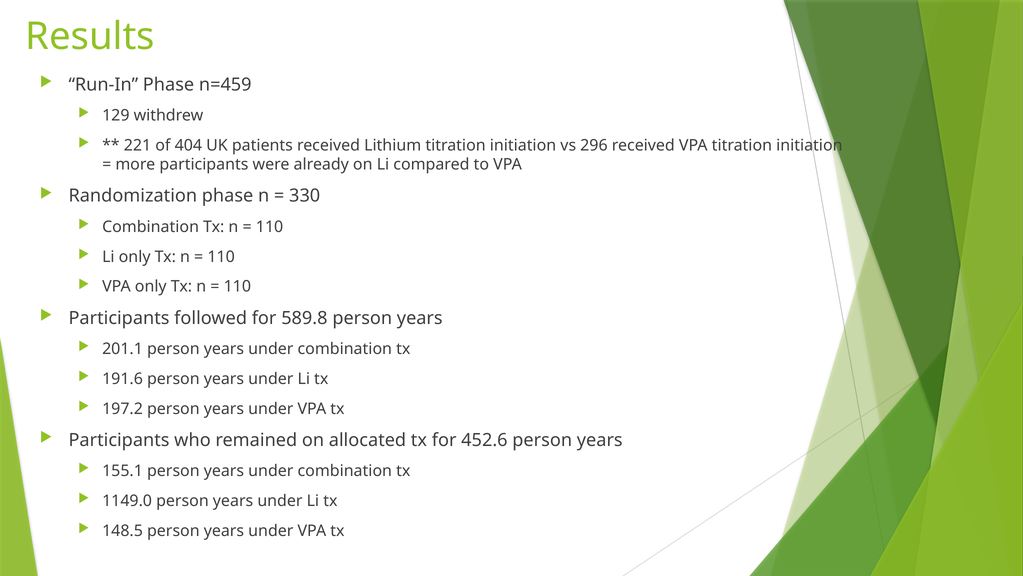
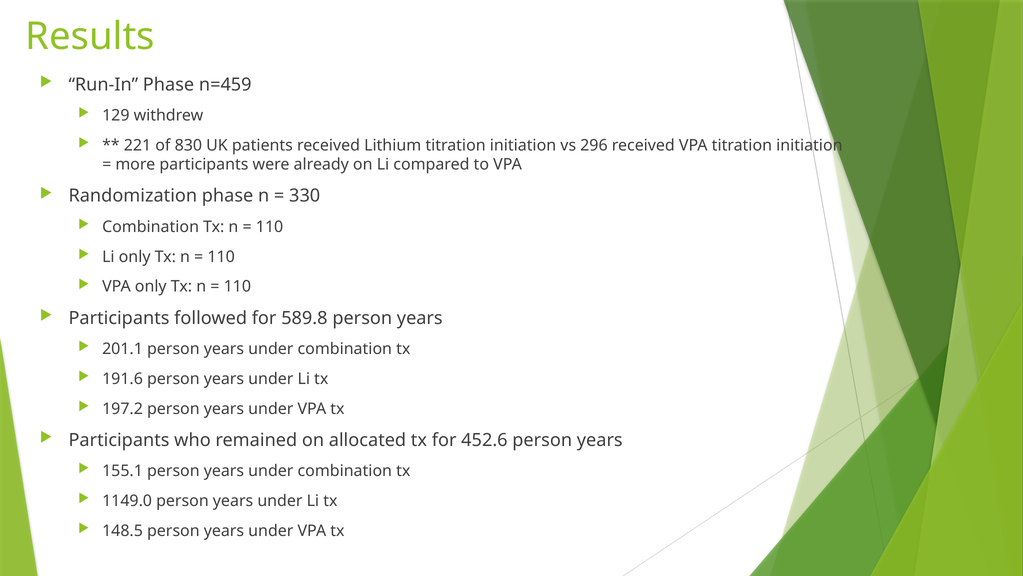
404: 404 -> 830 (188, 145)
